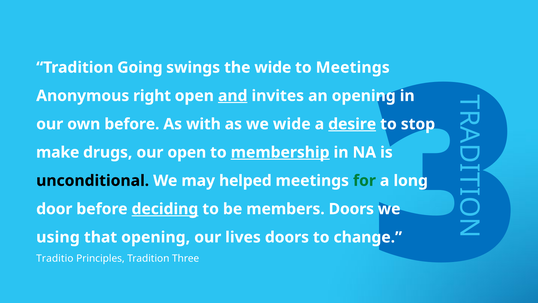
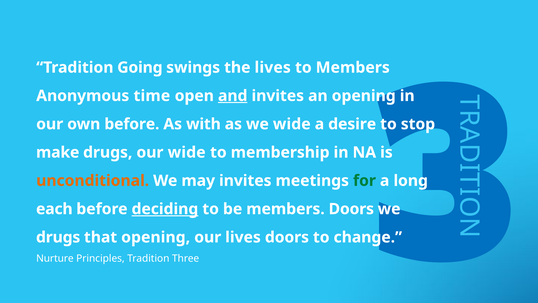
the wide: wide -> lives (273, 67)
to Meetings: Meetings -> Members (353, 67)
right: right -> time (152, 96)
desire underline: present -> none (352, 124)
our open: open -> wide (187, 152)
membership underline: present -> none (280, 152)
unconditional colour: black -> orange (93, 180)
may helped: helped -> invites (245, 180)
door: door -> each (54, 209)
using: using -> drugs (58, 237)
Traditio: Traditio -> Nurture (55, 258)
